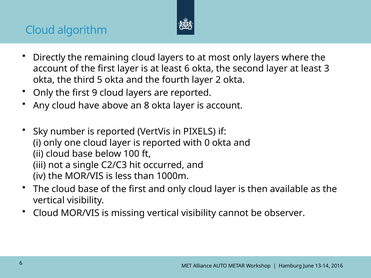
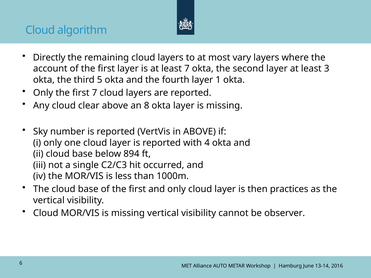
most only: only -> vary (242, 58)
least 6: 6 -> 7 (187, 69)
2: 2 -> 1 (218, 80)
first 9: 9 -> 7 (95, 93)
have: have -> clear (89, 106)
layer is account: account -> missing (224, 106)
in PIXELS: PIXELS -> ABOVE (200, 132)
0: 0 -> 4 (207, 143)
100: 100 -> 894 (131, 154)
available: available -> practices (289, 189)
